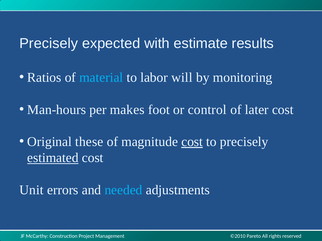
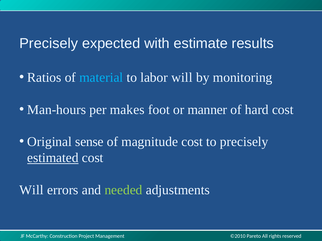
control: control -> manner (207, 110)
later: later -> hard (257, 110)
these: these -> sense (89, 142)
cost underline: present -> none (192, 142)
Unit: Unit -> Will (31, 190)
needed colour: light blue -> light green (123, 190)
